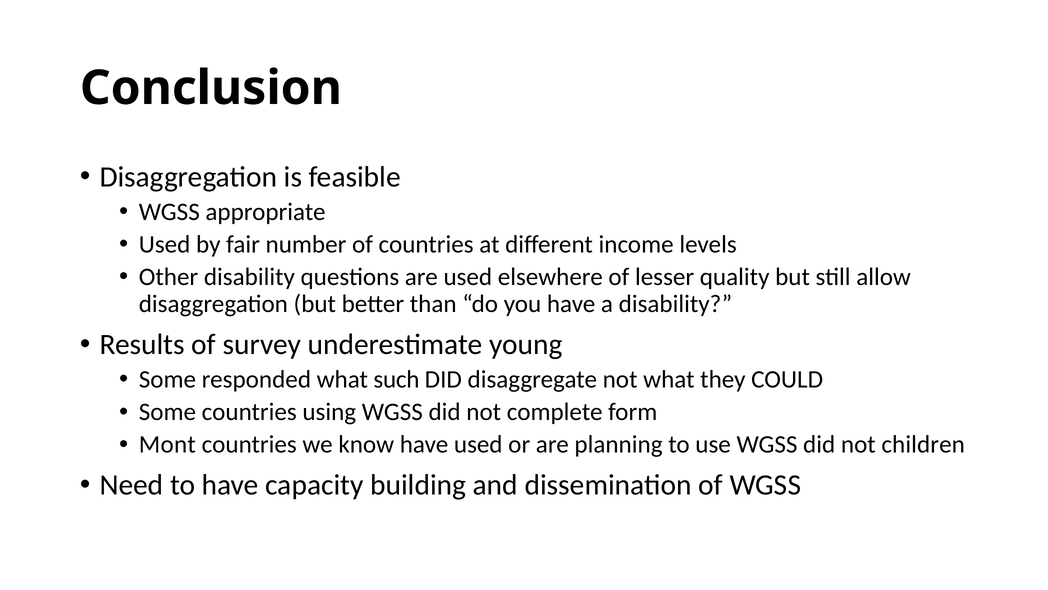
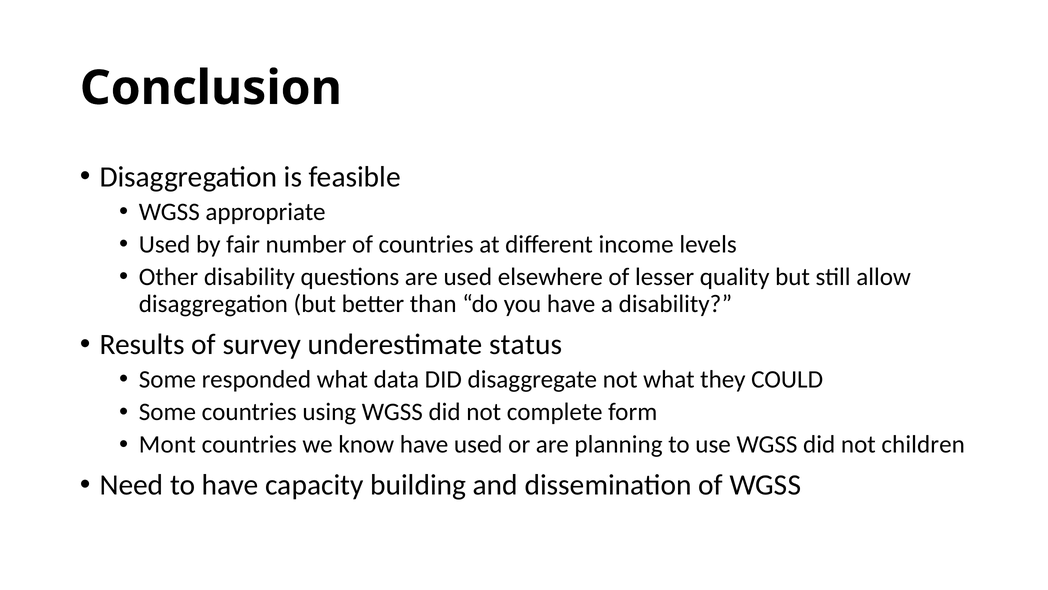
young: young -> status (526, 344)
such: such -> data (396, 379)
